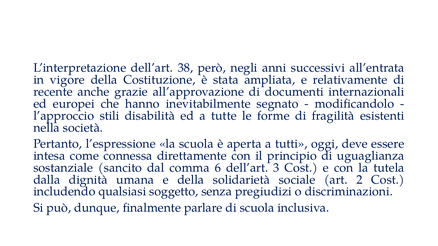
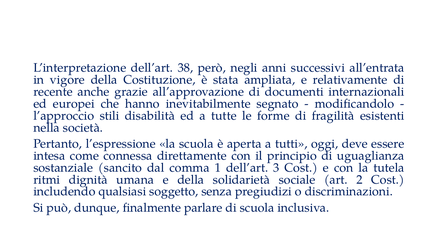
6: 6 -> 1 (218, 168)
dalla: dalla -> ritmi (47, 180)
